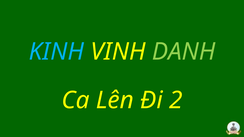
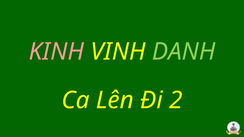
KINH colour: light blue -> pink (56, 52)
